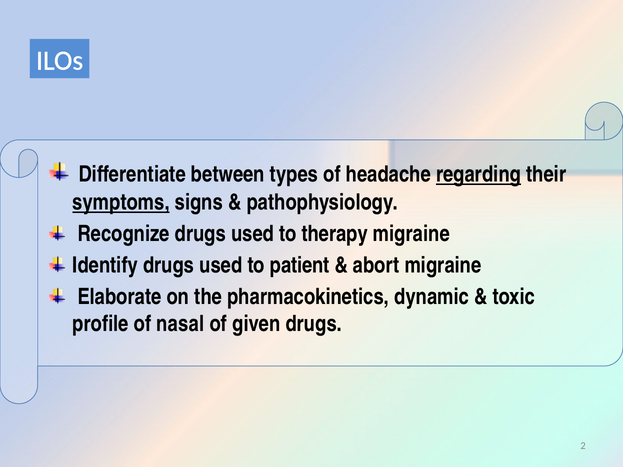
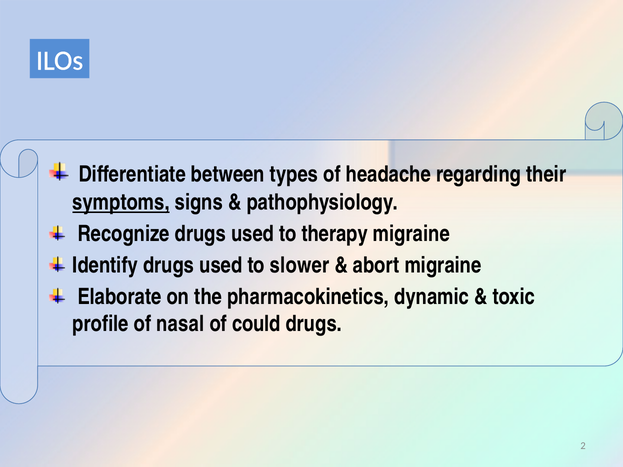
regarding underline: present -> none (479, 175)
patient: patient -> slower (300, 266)
given: given -> could (256, 324)
